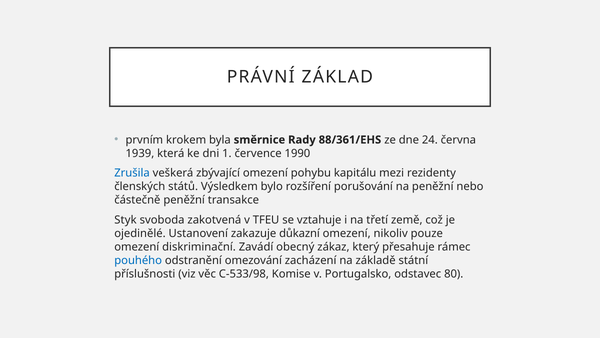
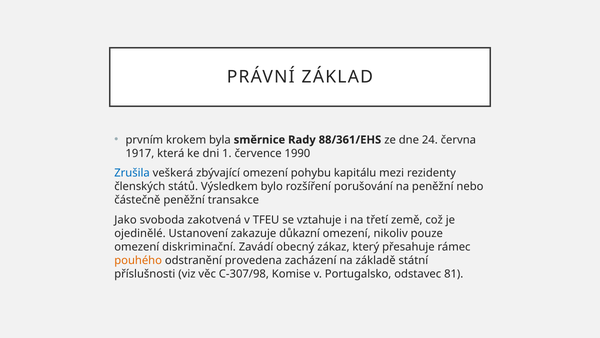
1939: 1939 -> 1917 (140, 153)
Styk: Styk -> Jako (126, 220)
pouhého colour: blue -> orange (138, 260)
omezování: omezování -> provedena (253, 260)
C-533/98: C-533/98 -> C-307/98 (244, 274)
80: 80 -> 81 (454, 274)
